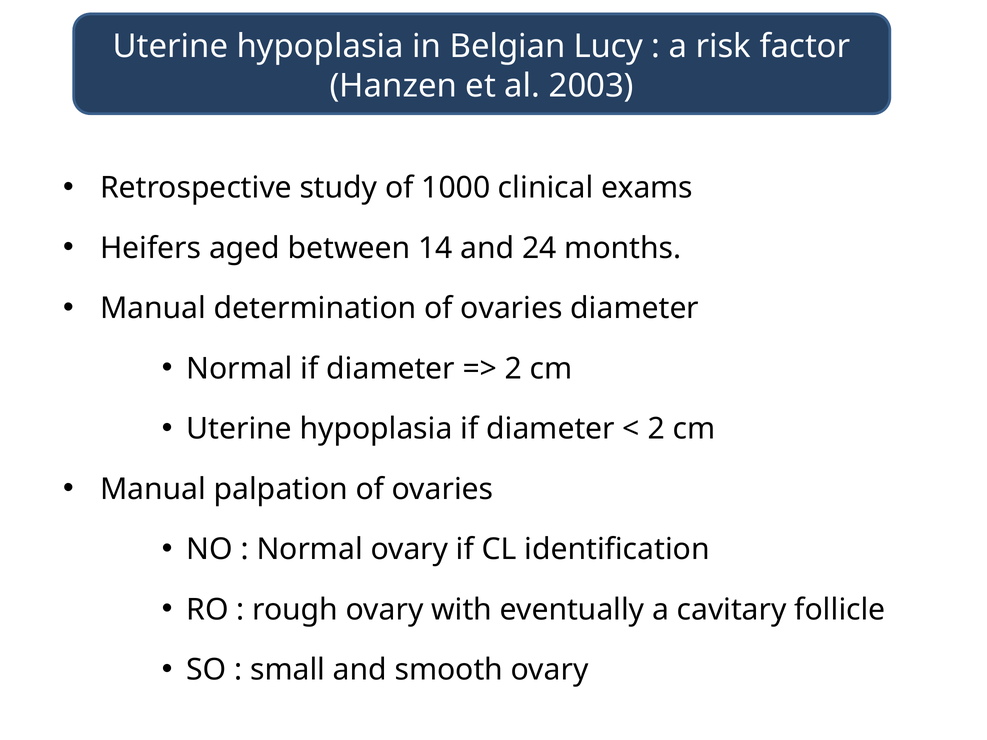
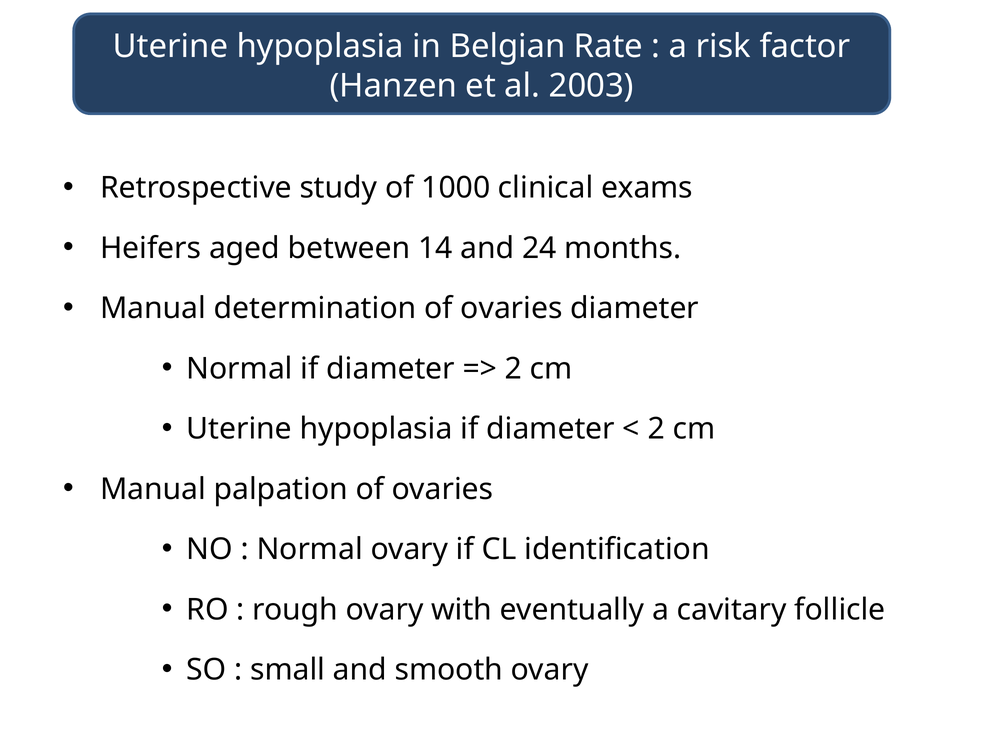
Lucy: Lucy -> Rate (608, 46)
